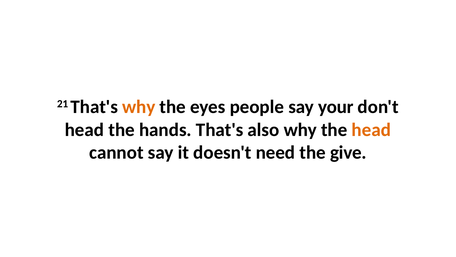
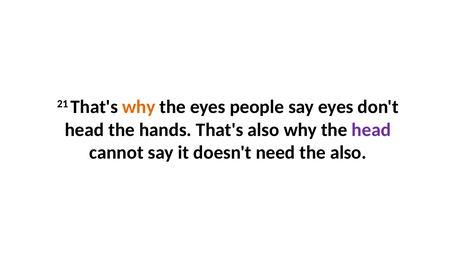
say your: your -> eyes (336, 107)
head colour: orange -> purple (371, 130)
the give: give -> also (348, 152)
